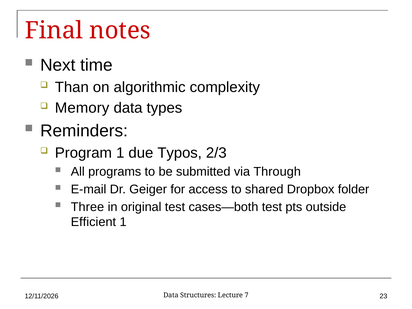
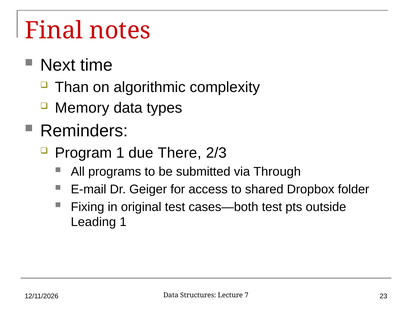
Typos: Typos -> There (180, 153)
Three: Three -> Fixing (88, 207)
Efficient: Efficient -> Leading (93, 222)
